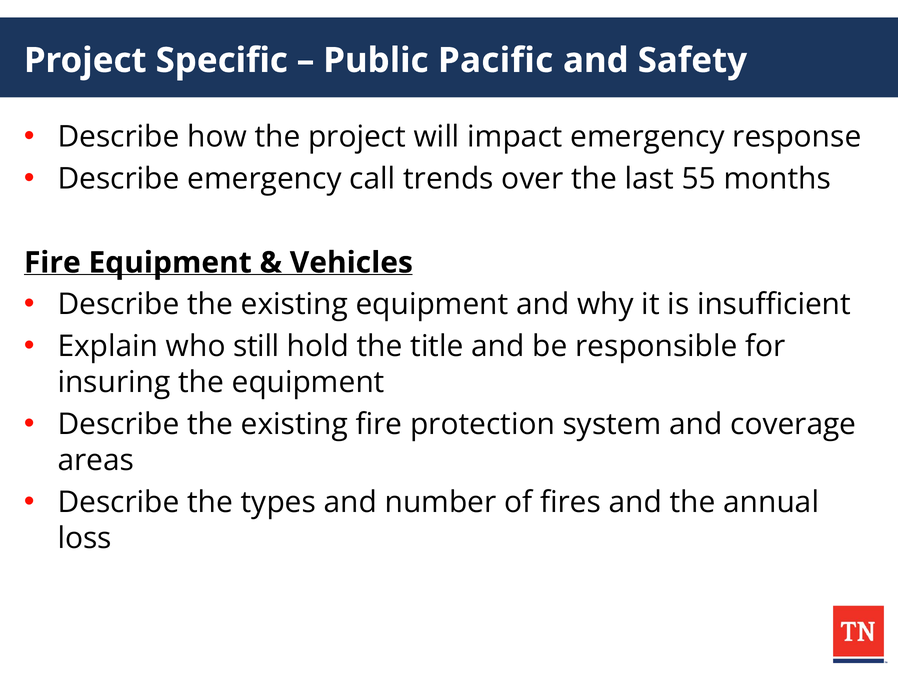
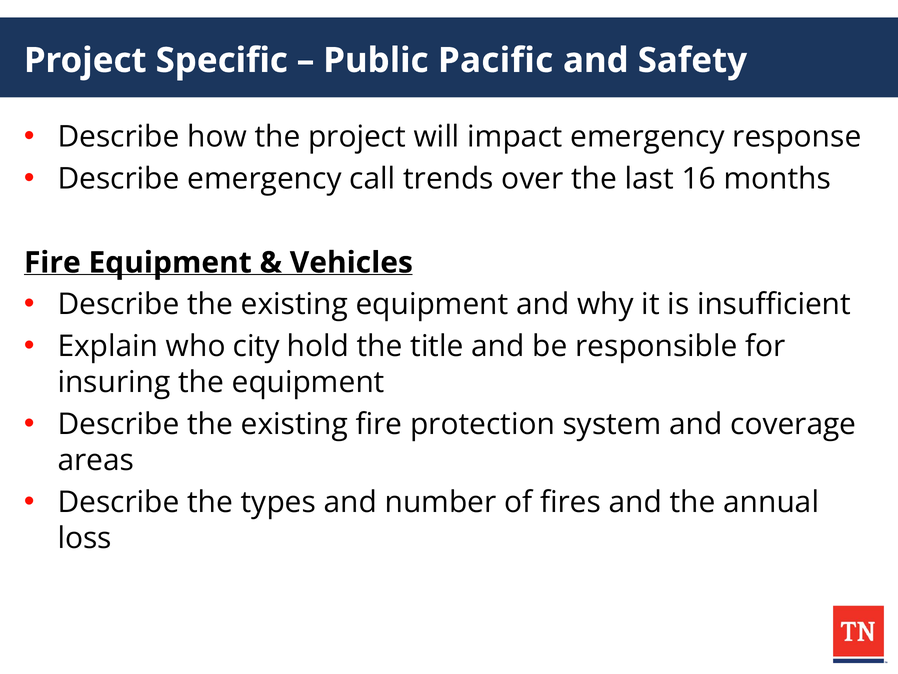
55: 55 -> 16 (699, 179)
still: still -> city (256, 346)
